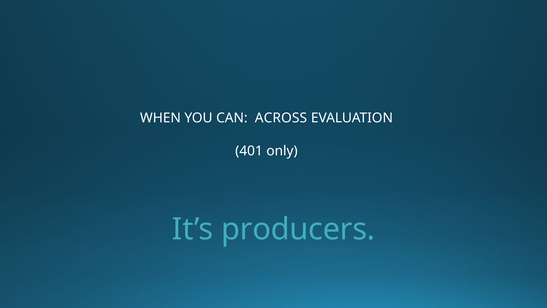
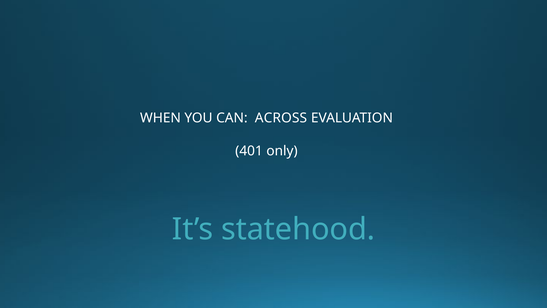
producers: producers -> statehood (298, 229)
